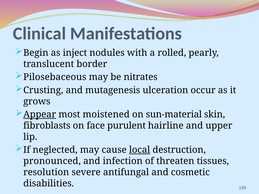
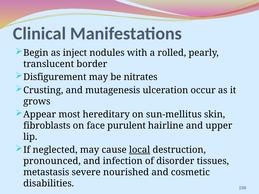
Pilosebaceous: Pilosebaceous -> Disfigurement (55, 77)
Appear underline: present -> none (40, 115)
moistened: moistened -> hereditary (106, 115)
sun-material: sun-material -> sun-mellitus (174, 115)
threaten: threaten -> disorder (175, 161)
resolution: resolution -> metastasis (46, 173)
antifungal: antifungal -> nourished (126, 173)
